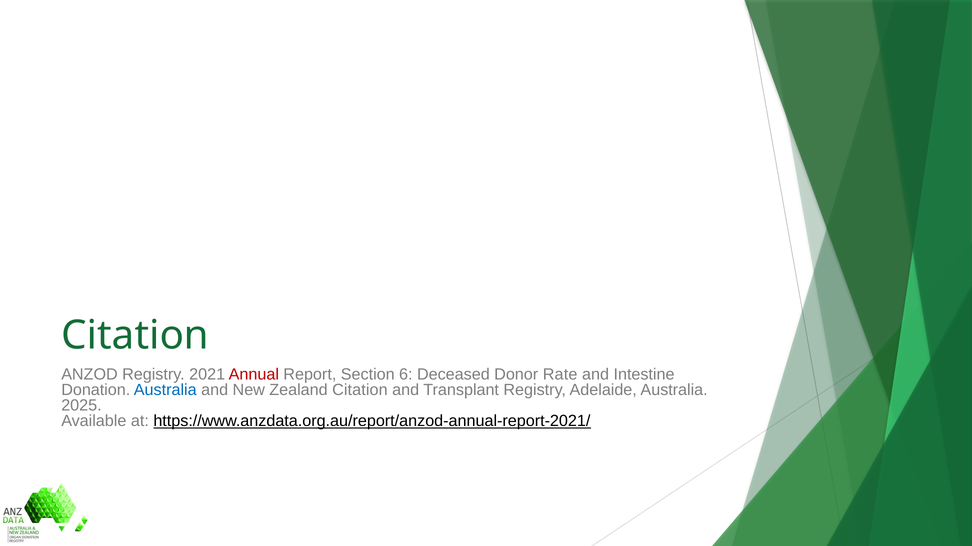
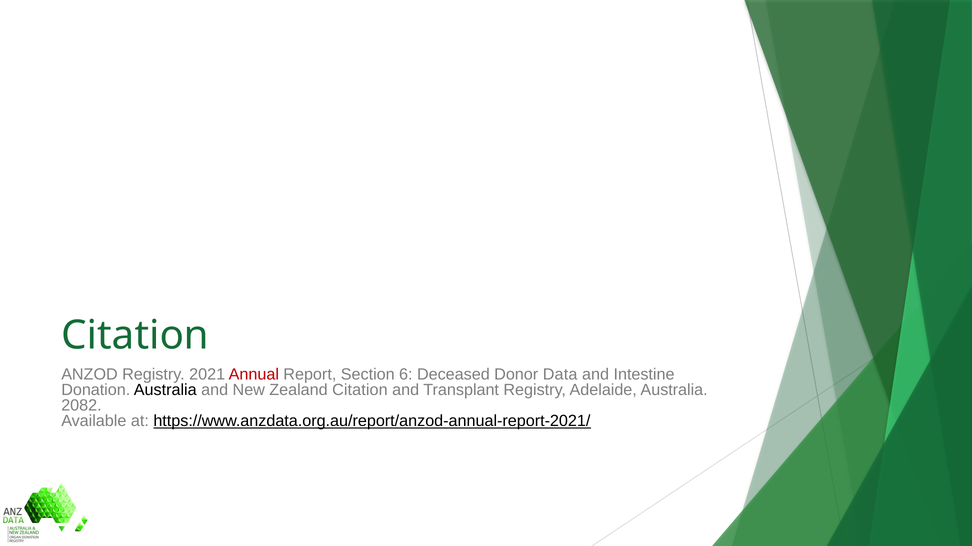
Rate: Rate -> Data (560, 375)
Australia colour: blue -> black (165, 390)
2025: 2025 -> 2082 (81, 406)
